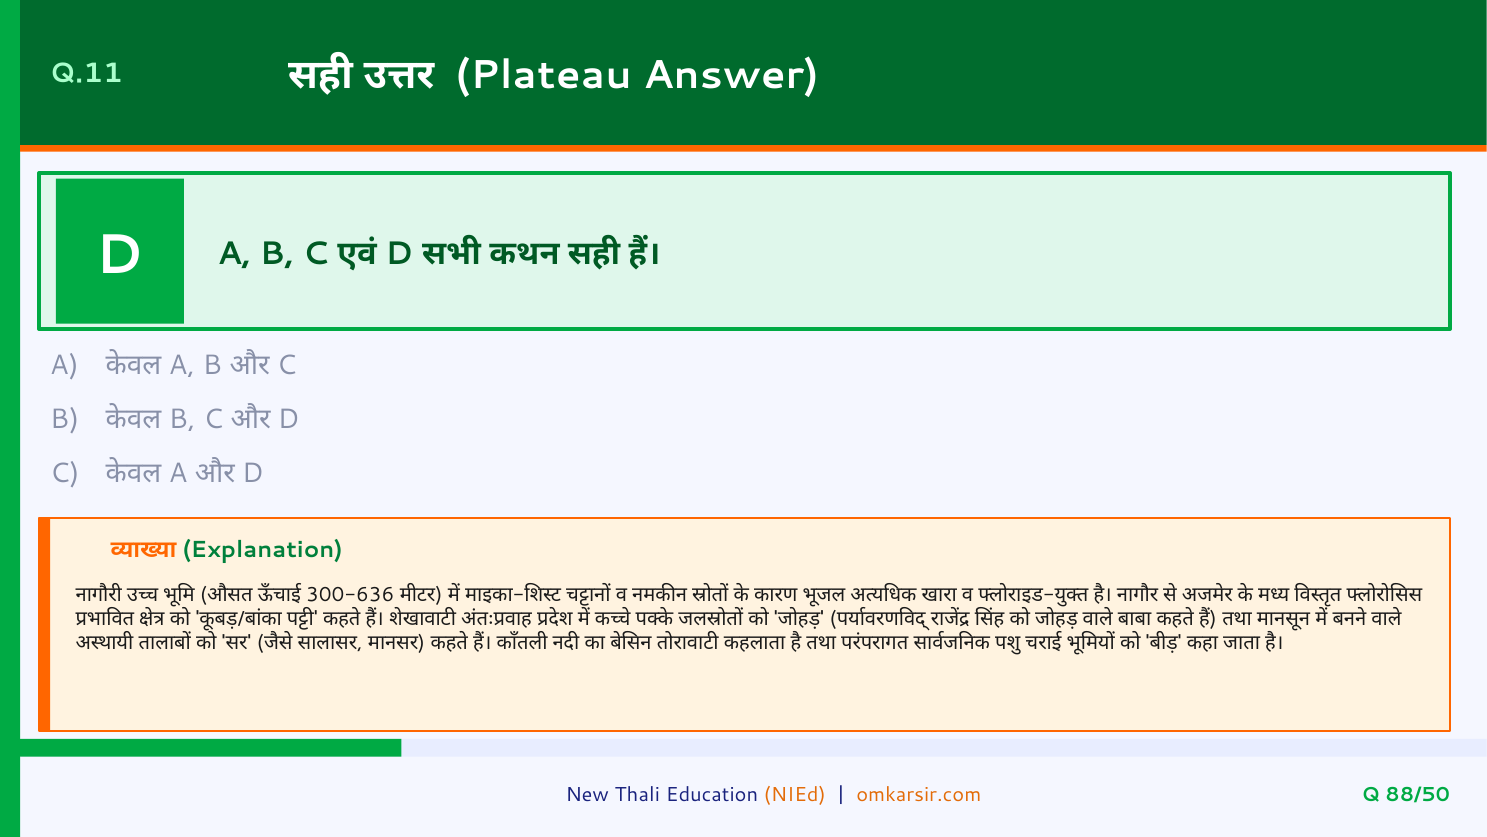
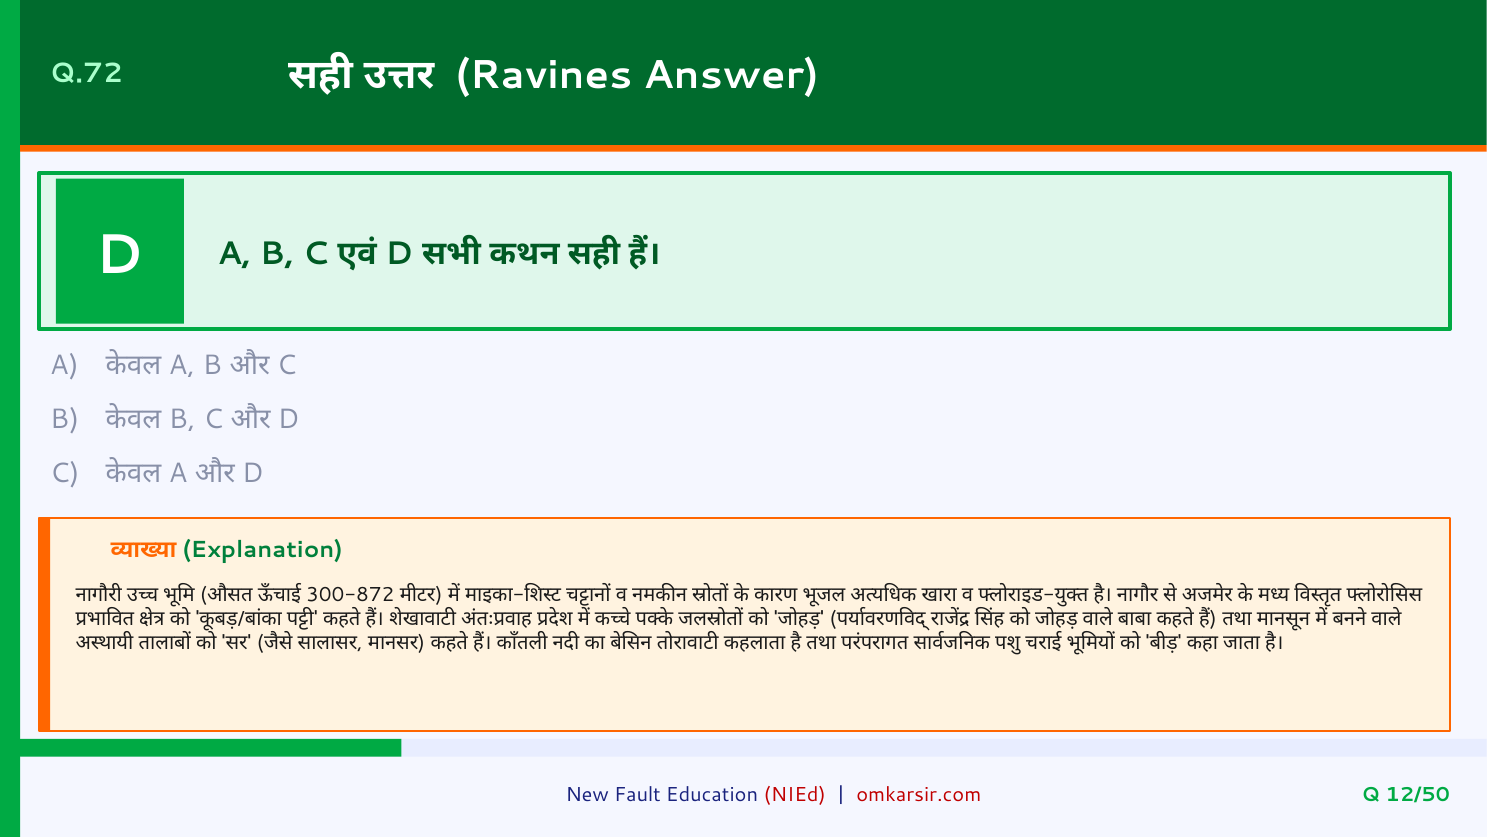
Q.11: Q.11 -> Q.72 (86, 73)
Plateau: Plateau -> Ravines (544, 75)
300-636: 300-636 -> 300-872 (350, 594)
Thali: Thali -> Fault (638, 794)
NIEd colour: orange -> red (795, 794)
omkarsir.com colour: orange -> red (919, 794)
88/50: 88/50 -> 12/50 (1418, 794)
